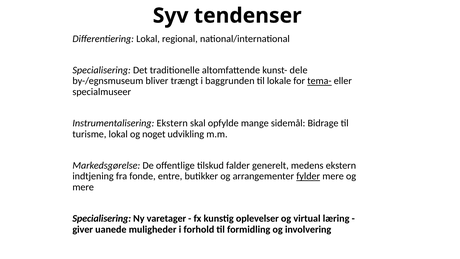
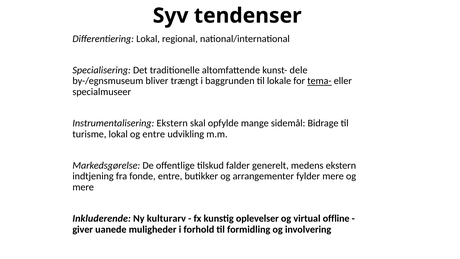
og noget: noget -> entre (154, 134)
fylder underline: present -> none (308, 176)
Specialisering: Specialisering -> Inkluderende (102, 218)
varetager: varetager -> kulturarv (166, 218)
læring: læring -> offline (336, 218)
